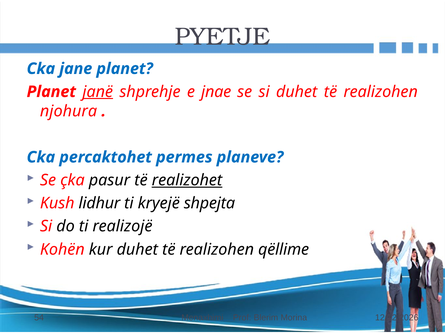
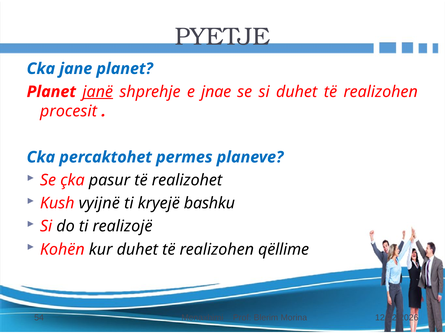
njohura: njohura -> procesit (69, 111)
realizohet underline: present -> none (187, 180)
lidhur: lidhur -> vyijnë (99, 203)
shpejta: shpejta -> bashku (209, 203)
